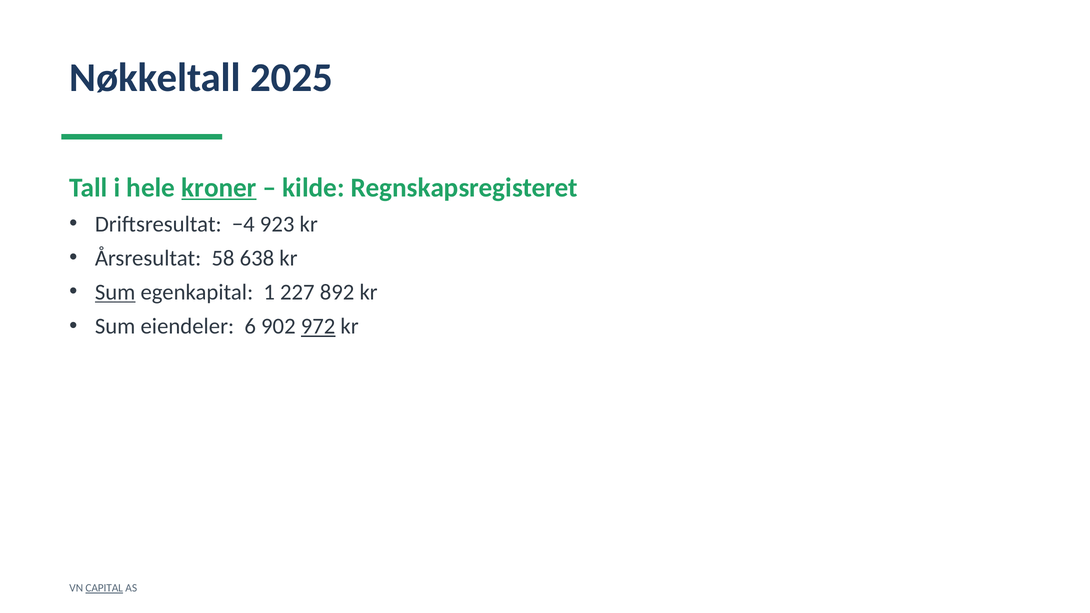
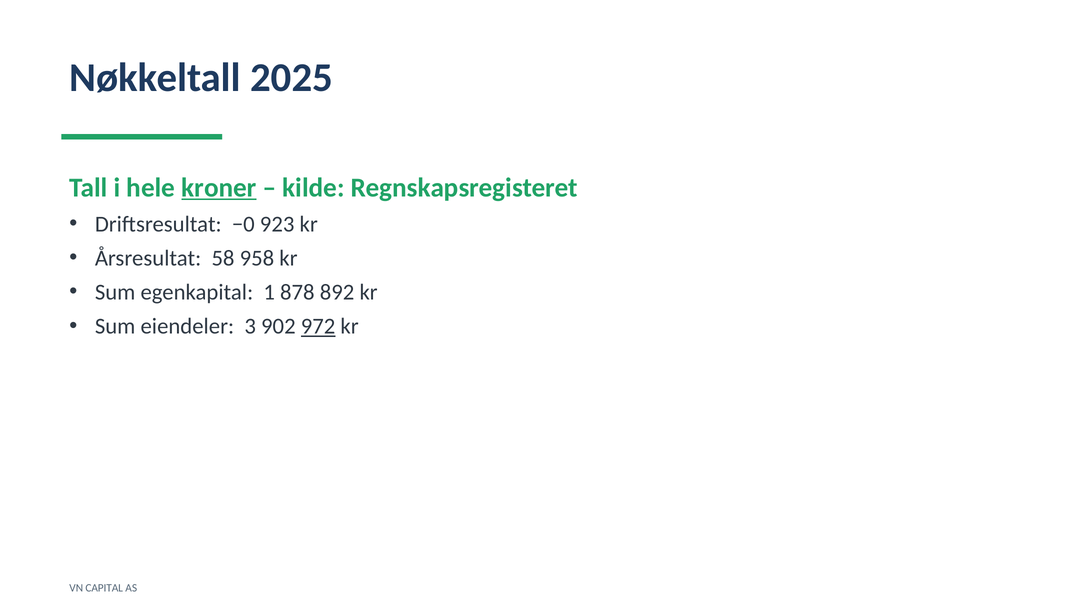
−4: −4 -> −0 (243, 224)
638: 638 -> 958 (257, 258)
Sum underline: present -> none (115, 292)
227: 227 -> 878 (297, 292)
6: 6 -> 3 (250, 326)
CAPITAL underline: present -> none (104, 588)
